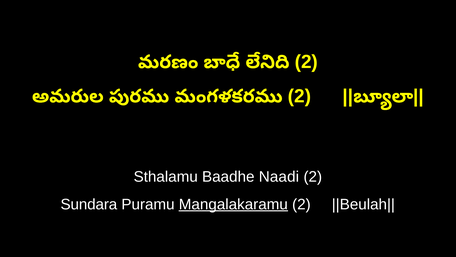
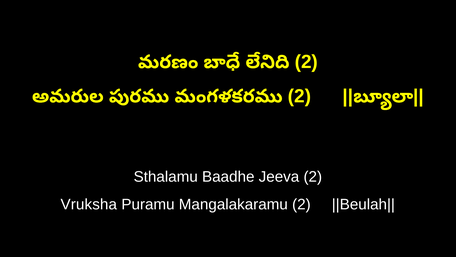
Naadi: Naadi -> Jeeva (279, 177)
Sundara: Sundara -> Vruksha (89, 204)
Mangalakaramu underline: present -> none (233, 204)
